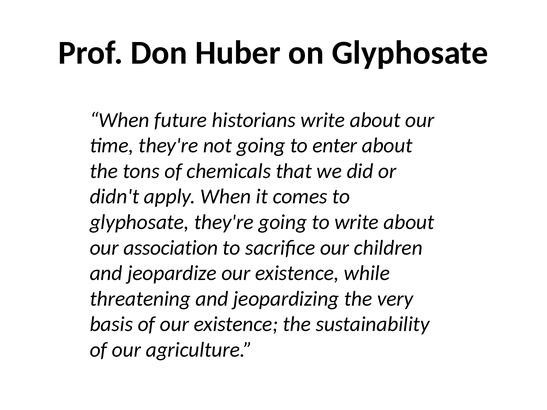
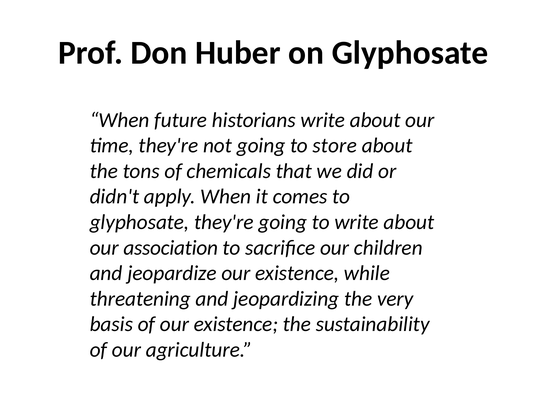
enter: enter -> store (335, 146)
